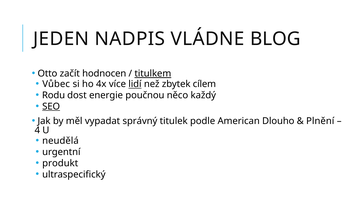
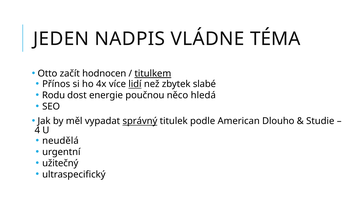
BLOG: BLOG -> TÉMA (275, 39)
Vůbec: Vůbec -> Přínos (56, 84)
cílem: cílem -> slabé (204, 84)
každý: každý -> hledá (203, 95)
SEO underline: present -> none (51, 107)
správný underline: none -> present (140, 121)
Plnění: Plnění -> Studie (320, 121)
produkt: produkt -> užitečný (60, 163)
